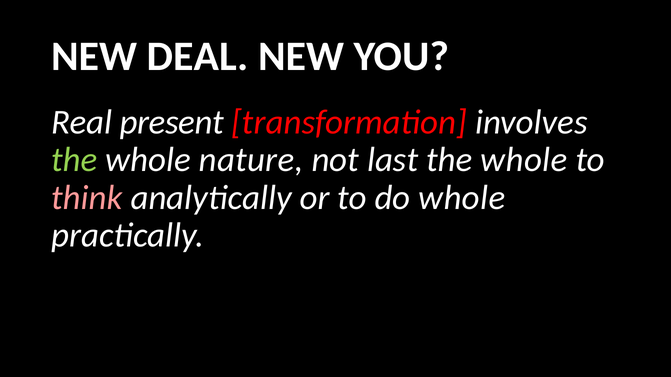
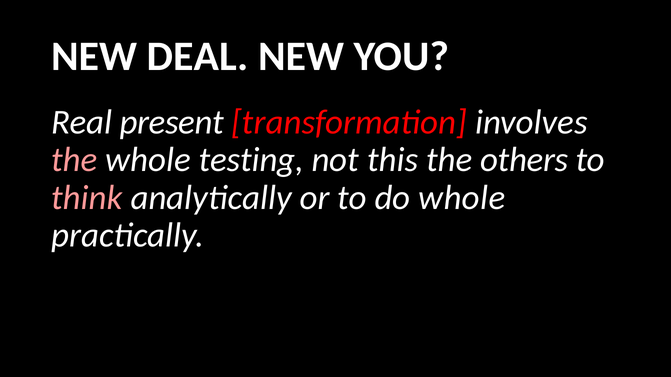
the colour: light green -> pink (74, 160)
nature: nature -> testing (251, 160)
last: last -> this (393, 160)
whole: whole -> others (524, 160)
